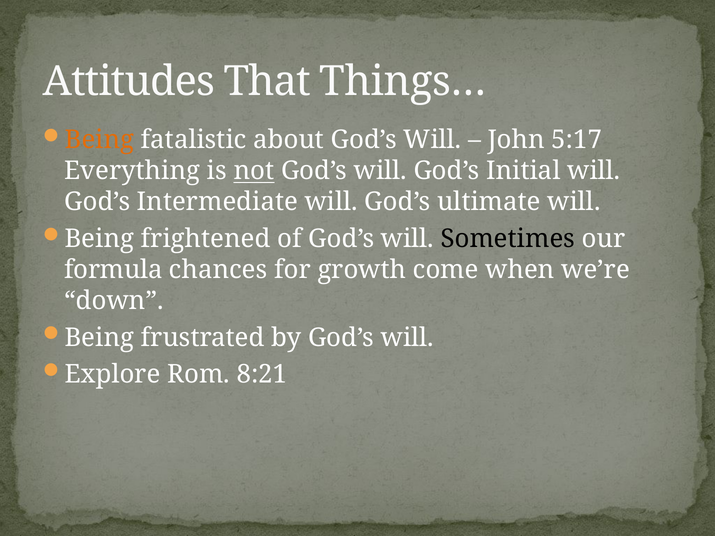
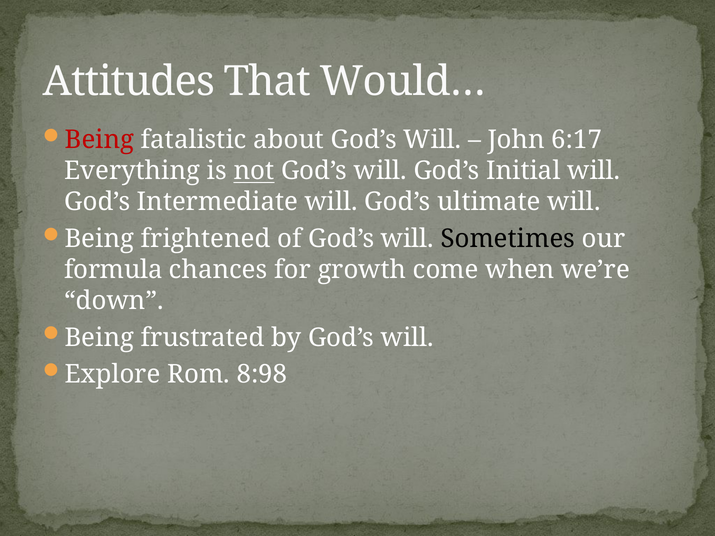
Things…: Things… -> Would… (403, 82)
Being colour: orange -> red (99, 140)
5:17: 5:17 -> 6:17 (577, 140)
8:21: 8:21 -> 8:98 (262, 375)
